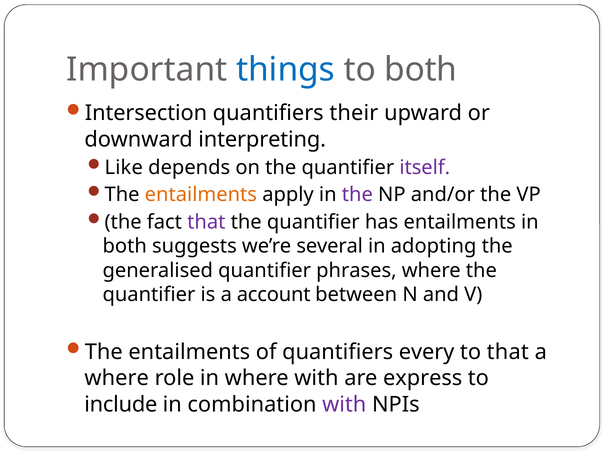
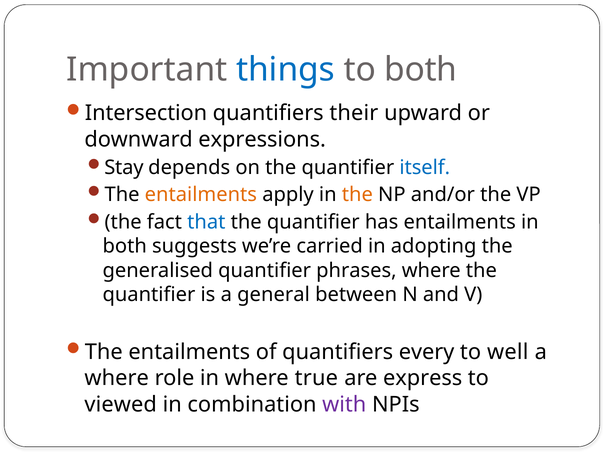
interpreting: interpreting -> expressions (262, 139)
Like: Like -> Stay (124, 168)
itself colour: purple -> blue (425, 168)
the colour: purple -> orange (357, 195)
that colour: purple -> blue (206, 222)
several: several -> carried (330, 246)
account: account -> general (274, 295)
to that: that -> well (508, 352)
where with: with -> true (316, 378)
include: include -> viewed (121, 404)
